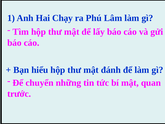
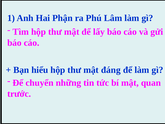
Chạy: Chạy -> Phận (62, 18)
đánh: đánh -> đáng (111, 70)
